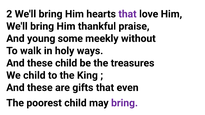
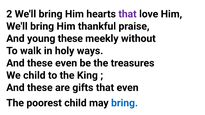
young some: some -> these (70, 39)
these child: child -> even (66, 63)
bring colour: purple -> blue (125, 103)
